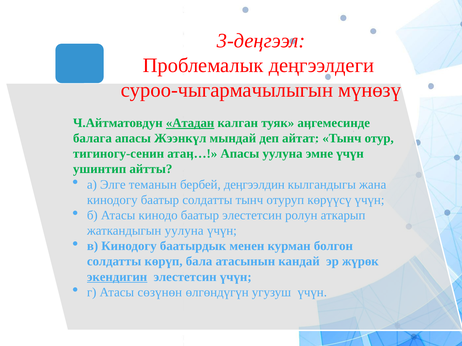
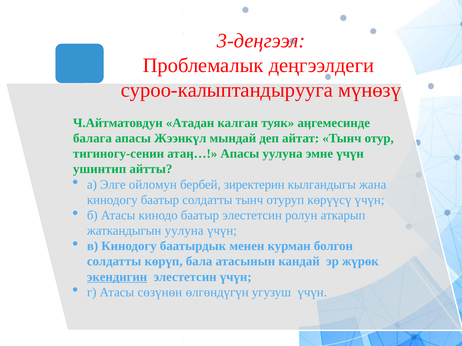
суроо-чыгармачылыгын: суроо-чыгармачылыгын -> суроо-калыптандырууга (227, 90)
Атадан underline: present -> none (190, 123)
теманын: теманын -> ойломун (153, 185)
деӊгээлдин: деӊгээлдин -> зиректерин (254, 185)
